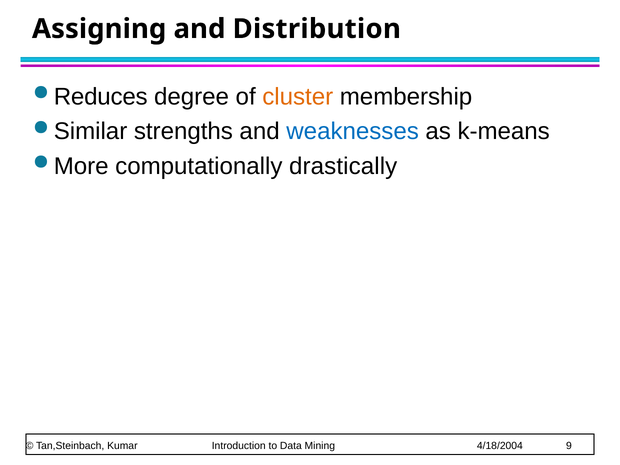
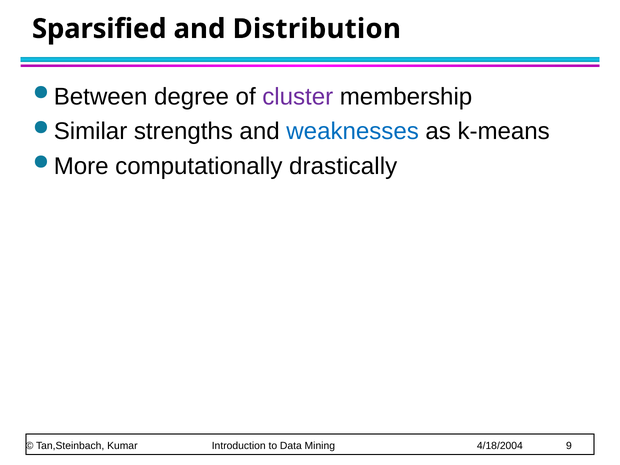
Assigning: Assigning -> Sparsified (99, 29)
Reduces: Reduces -> Between (101, 97)
cluster colour: orange -> purple (298, 97)
